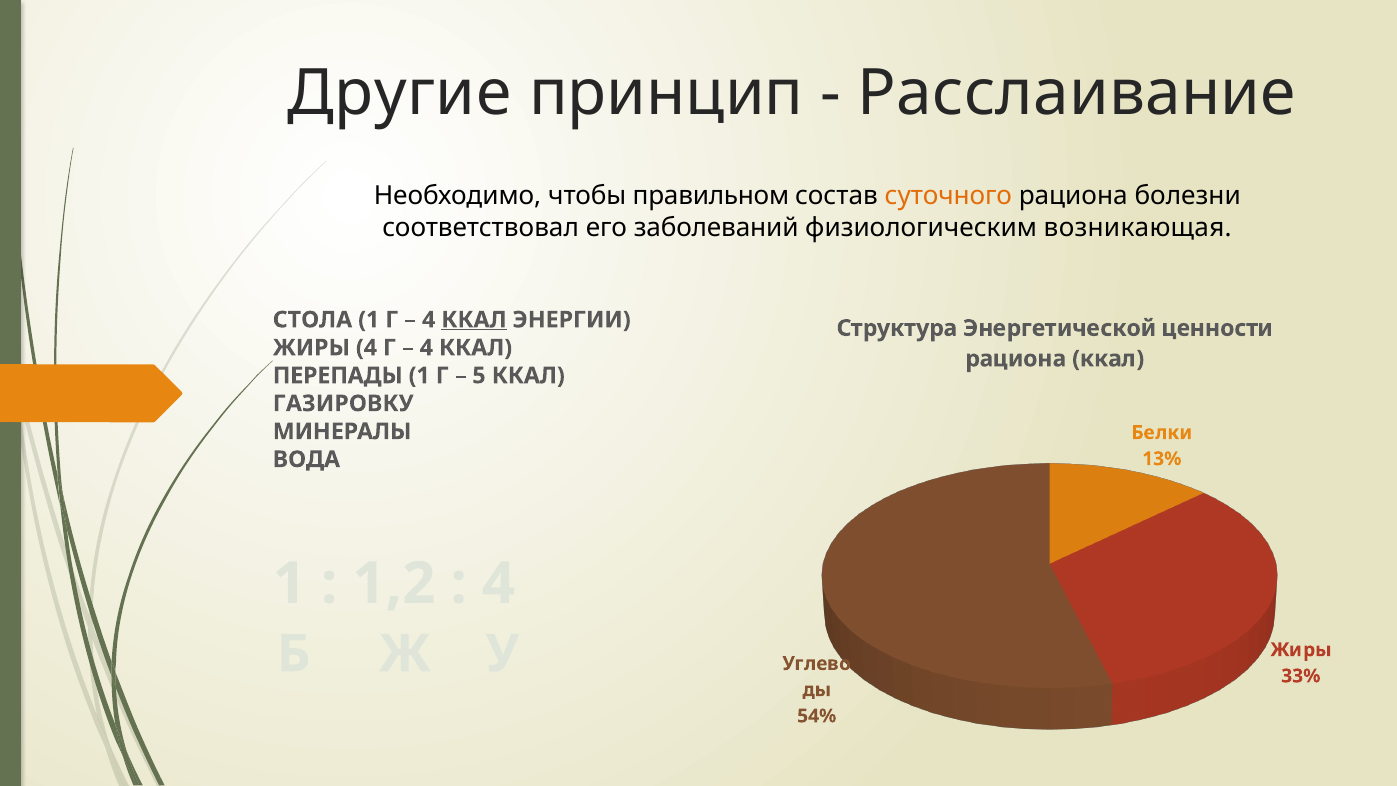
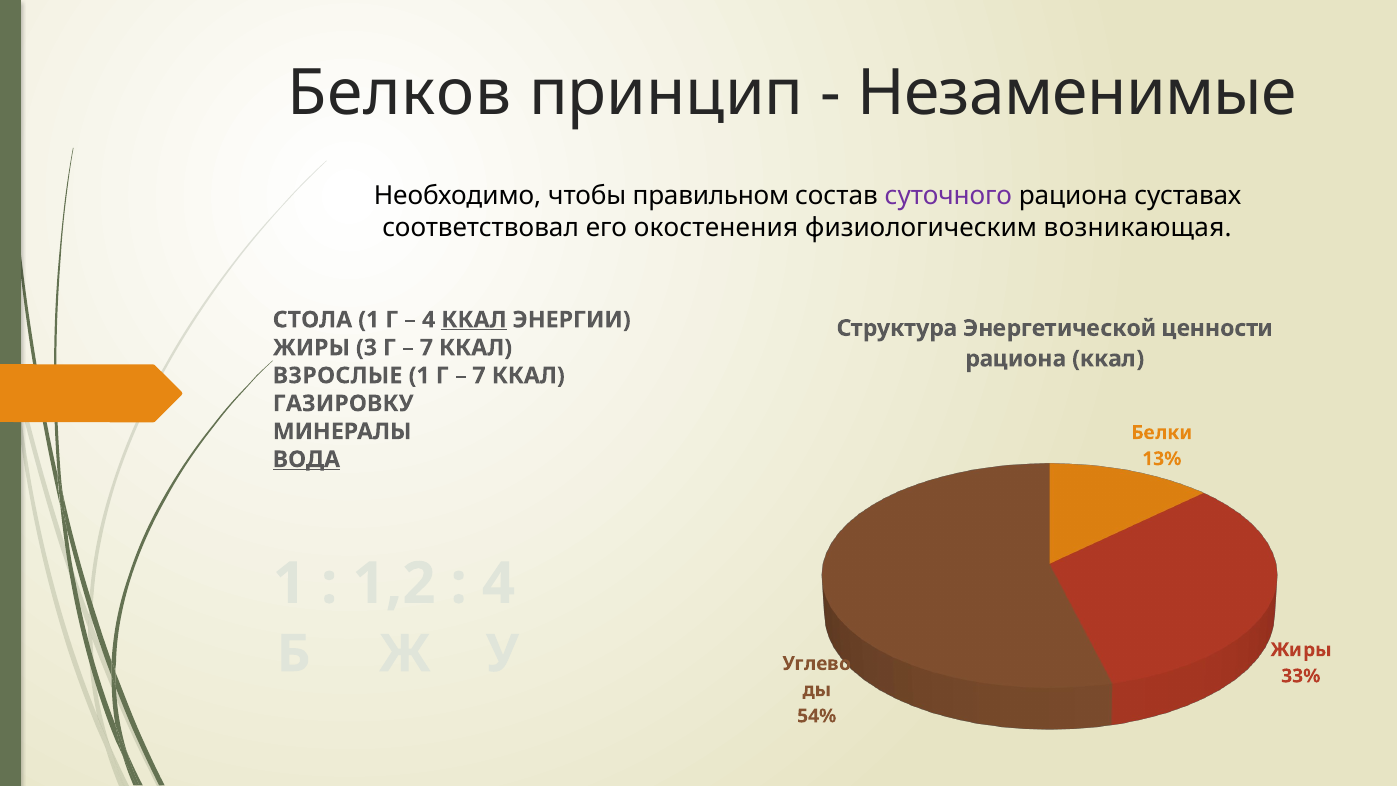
Другие: Другие -> Белков (399, 94)
Расслаивание: Расслаивание -> Незаменимые (1077, 94)
суточного colour: orange -> purple (948, 196)
болезни: болезни -> суставах (1188, 196)
заболеваний: заболеваний -> окостенения (716, 228)
ЖИРЫ 4: 4 -> 3 (367, 348)
4: 4 -> 7 (426, 348)
ПЕРЕПАДЫ: ПЕРЕПАДЫ -> ВЗРОСЛЫЕ (338, 376)
5: 5 -> 7 (479, 376)
ВОДА underline: none -> present (306, 459)
